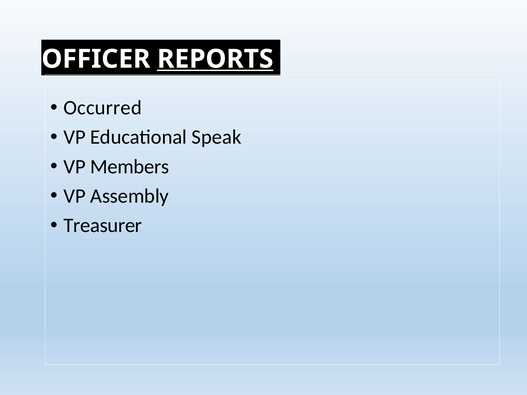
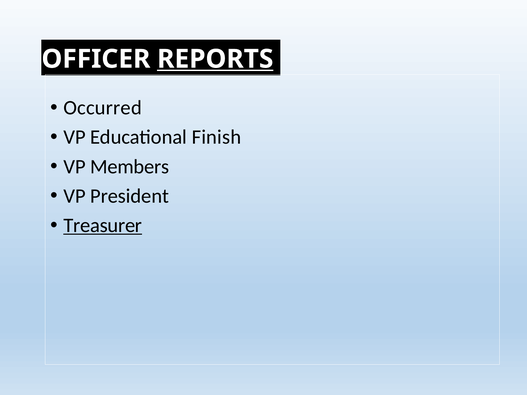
Speak: Speak -> Finish (216, 137)
Assembly: Assembly -> President (130, 196)
Treasurer underline: none -> present (103, 226)
